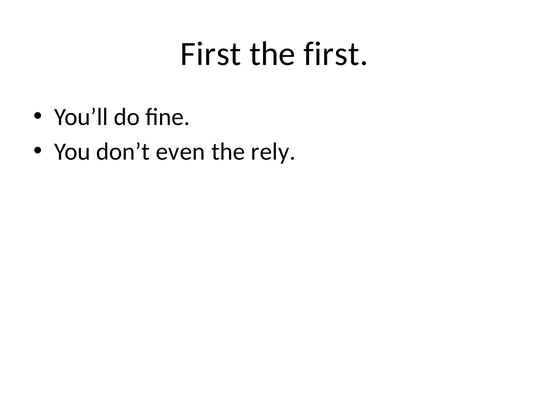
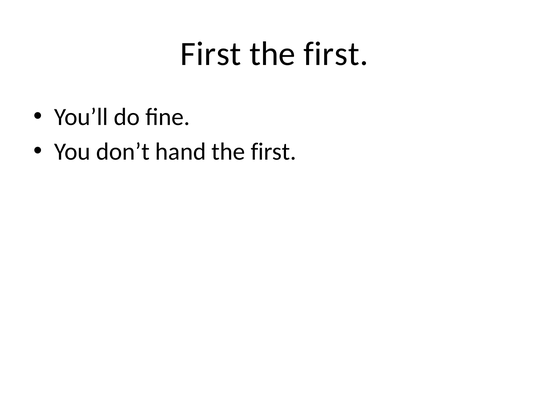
even: even -> hand (181, 152)
rely: rely -> first (274, 152)
